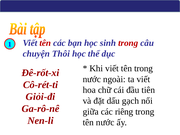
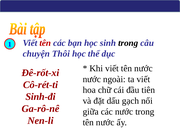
trong colour: red -> black (128, 43)
viết tên trong: trong -> nước (143, 68)
Giỏi-đi: Giỏi-đi -> Sinh-đi (41, 97)
các riêng: riêng -> nước (124, 112)
